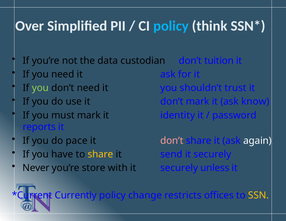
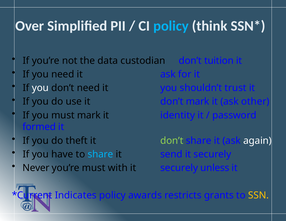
you colour: light green -> white (40, 88)
know: know -> other (255, 102)
reports: reports -> formed (39, 127)
pace: pace -> theft (77, 141)
don’t colour: pink -> light green (172, 141)
share colour: yellow -> light blue (100, 154)
you’re store: store -> must (94, 168)
Currently: Currently -> Indicates (76, 195)
change: change -> awards (145, 195)
offices: offices -> grants (219, 195)
